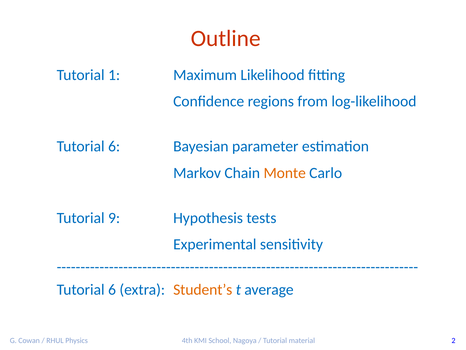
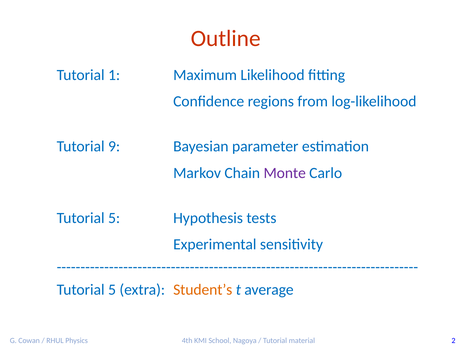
6: 6 -> 9 (114, 146)
Monte colour: orange -> purple (285, 173)
9: 9 -> 5 (114, 218)
6: 6 -> 5 (112, 289)
